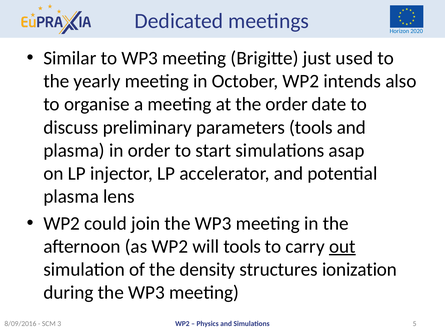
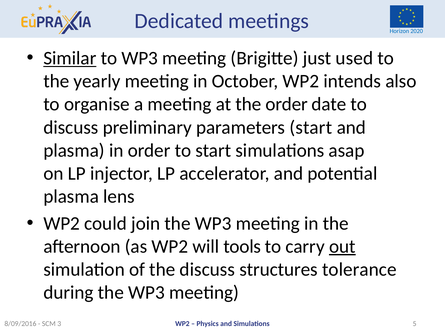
Similar underline: none -> present (70, 58)
parameters tools: tools -> start (311, 127)
the density: density -> discuss (207, 269)
ionization: ionization -> tolerance (359, 269)
